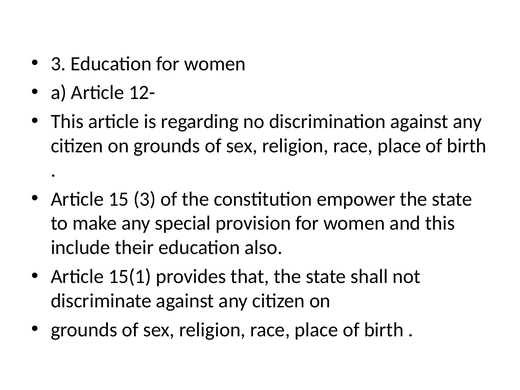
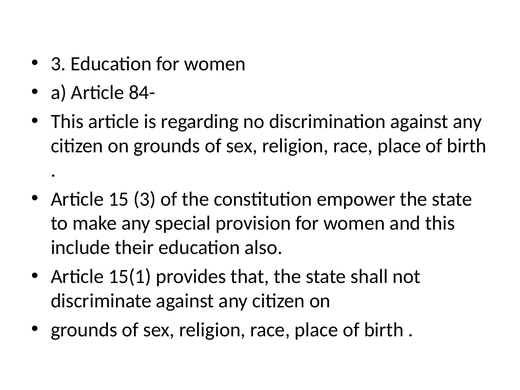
12-: 12- -> 84- (142, 93)
